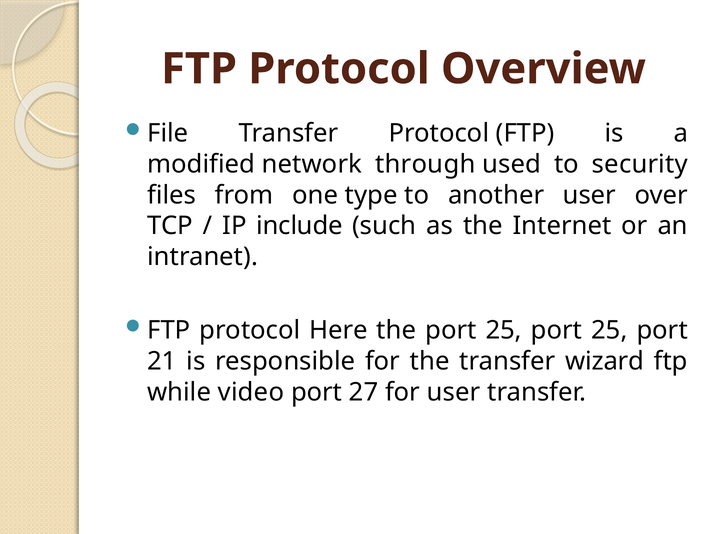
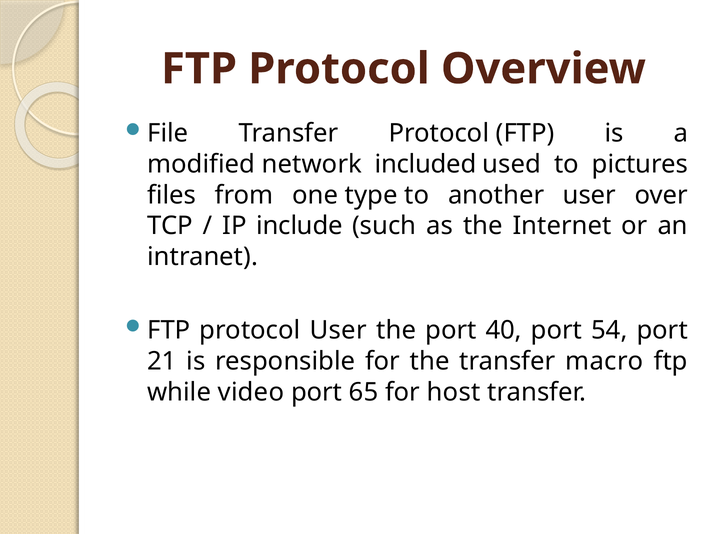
through: through -> included (426, 164)
security: security -> pictures (640, 164)
protocol Here: Here -> User (338, 330)
the port 25: 25 -> 40 (504, 330)
25: 25 -> 54 (609, 330)
wizard: wizard -> macro (604, 361)
27: 27 -> 65 (364, 392)
for user: user -> host (454, 392)
